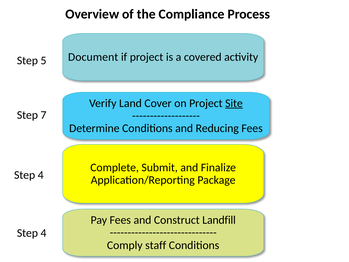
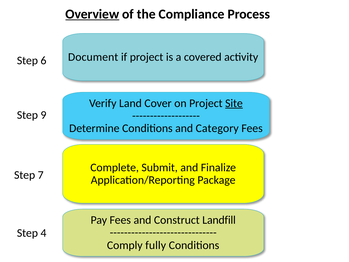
Overview underline: none -> present (92, 14)
5: 5 -> 6 (43, 60)
7: 7 -> 9 (43, 115)
Reducing: Reducing -> Category (217, 128)
4: 4 -> 7 (41, 175)
staff: staff -> fully (156, 245)
